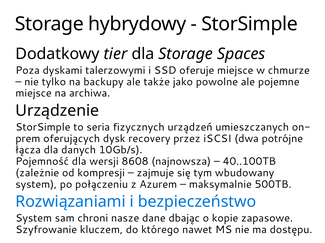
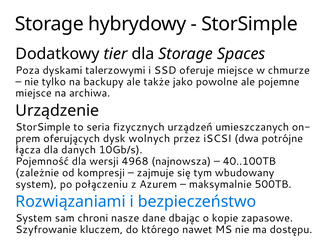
recovery: recovery -> wolnych (149, 139)
8608: 8608 -> 4968 (135, 162)
